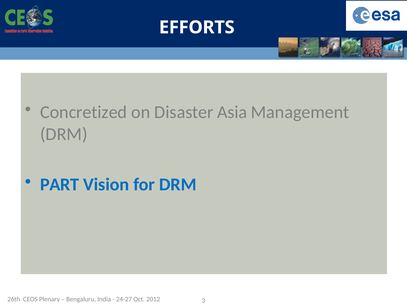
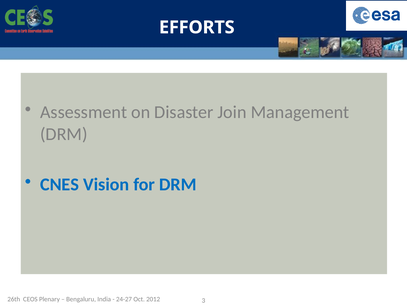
Concretized: Concretized -> Assessment (84, 112)
Asia: Asia -> Join (232, 112)
PART: PART -> CNES (60, 185)
